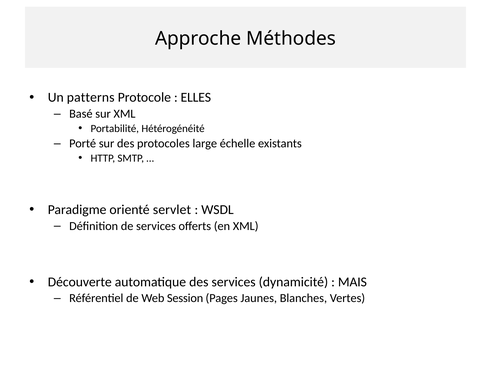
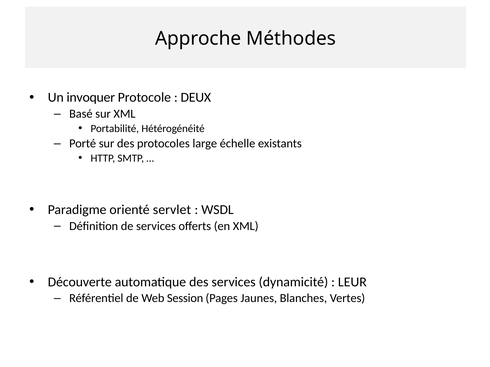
patterns: patterns -> invoquer (91, 98)
ELLES: ELLES -> DEUX (196, 98)
MAIS: MAIS -> LEUR (352, 282)
